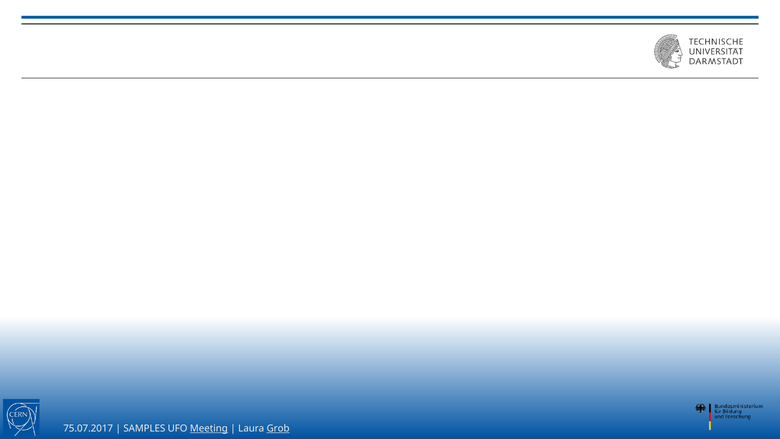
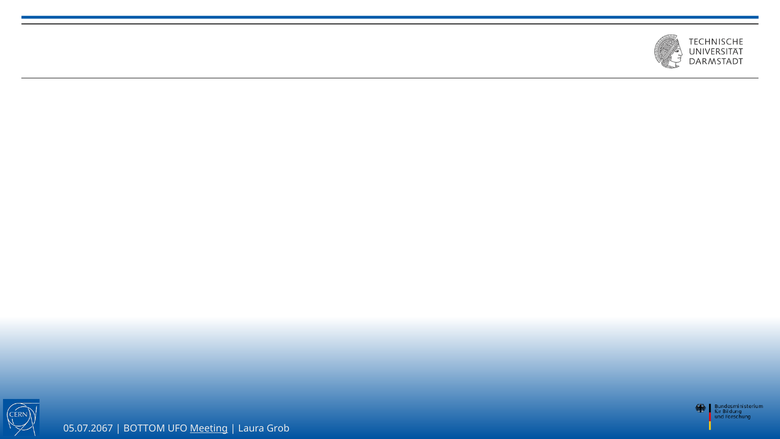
75.07.2017: 75.07.2017 -> 05.07.2067 (88, 428)
SAMPLES: SAMPLES -> BOTTOM (144, 428)
Grob underline: present -> none (278, 428)
